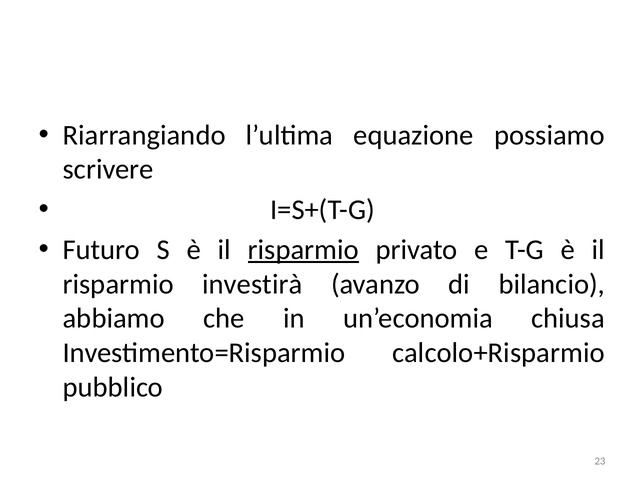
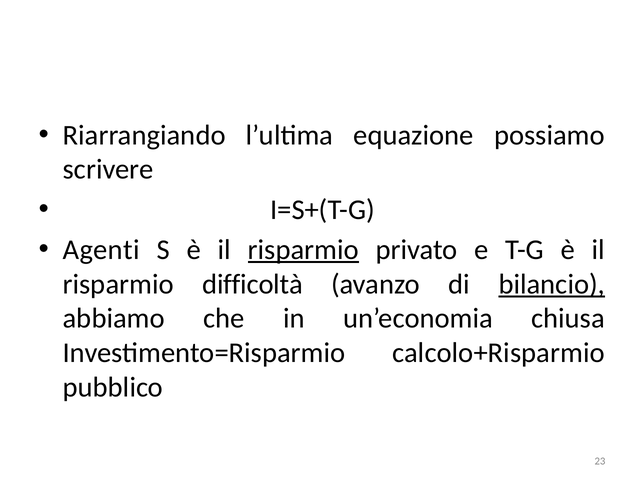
Futuro: Futuro -> Agenti (101, 250)
investirà: investirà -> difficoltà (253, 284)
bilancio underline: none -> present (552, 284)
